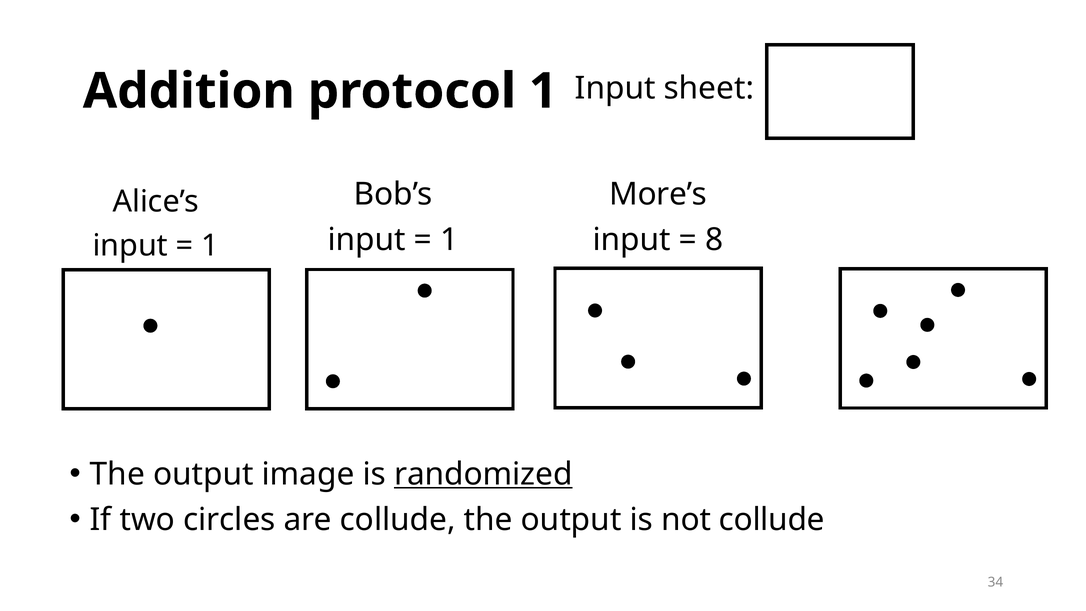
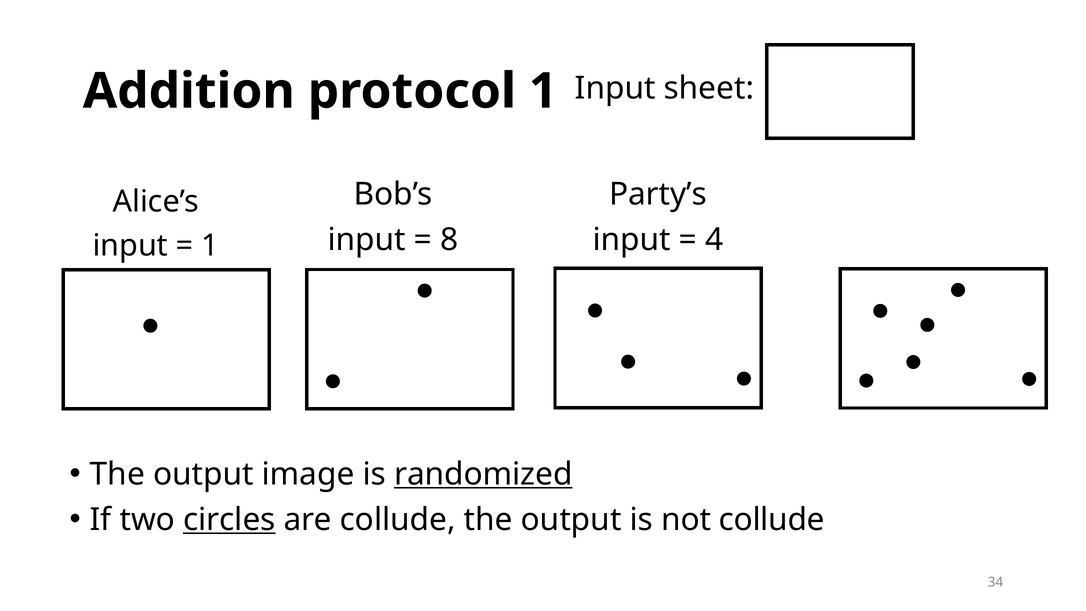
More’s: More’s -> Party’s (658, 194)
1: 1 -> 8 (449, 240)
8: 8 -> 4 (714, 240)
circles underline: none -> present (229, 520)
